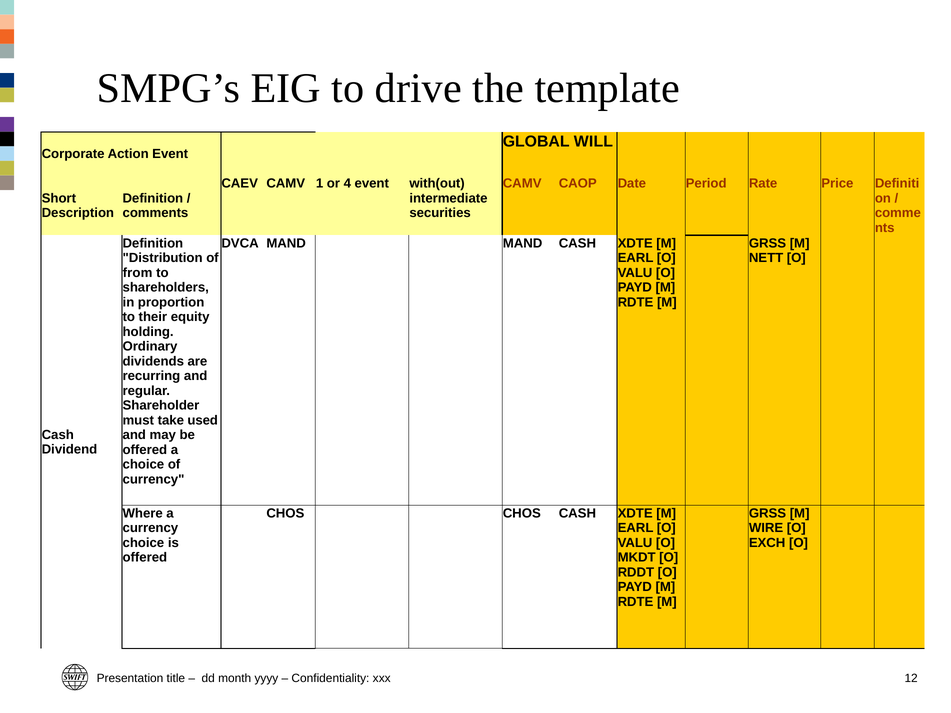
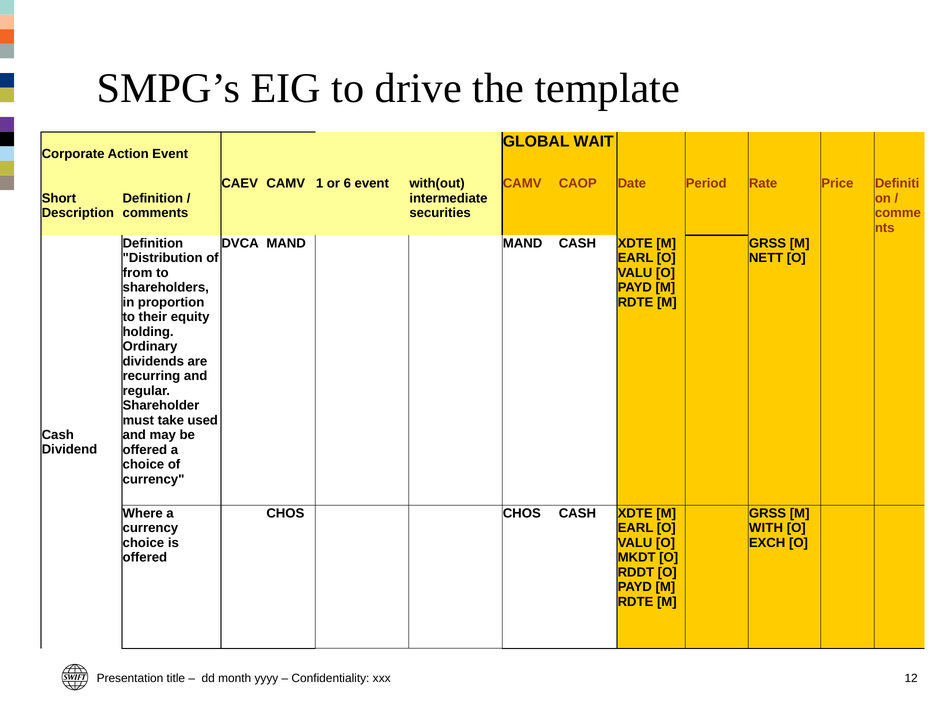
WILL: WILL -> WAIT (594, 142)
4: 4 -> 6 (347, 184)
WIRE: WIRE -> WITH (766, 528)
